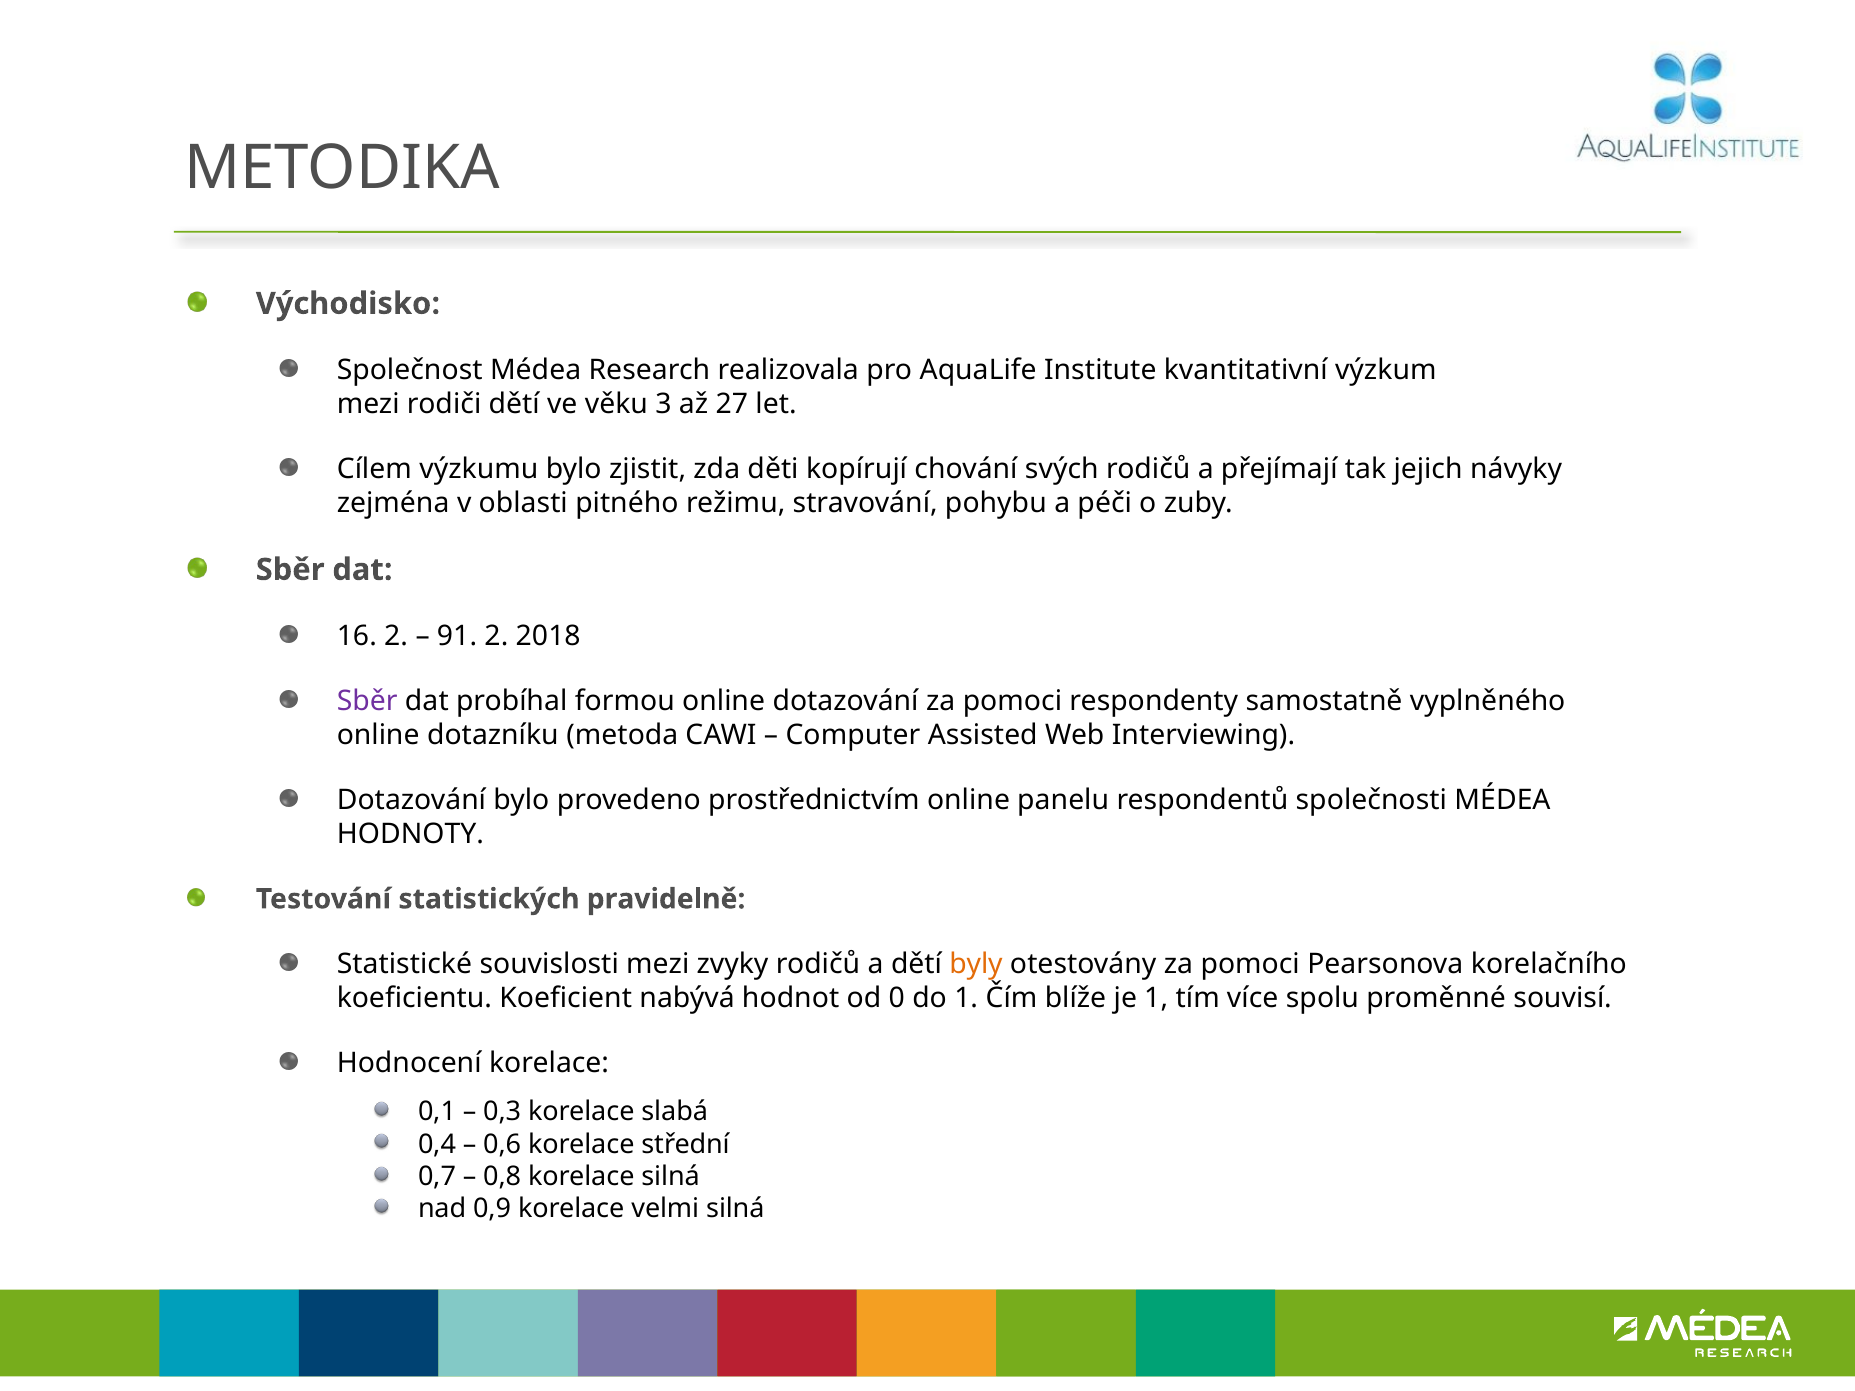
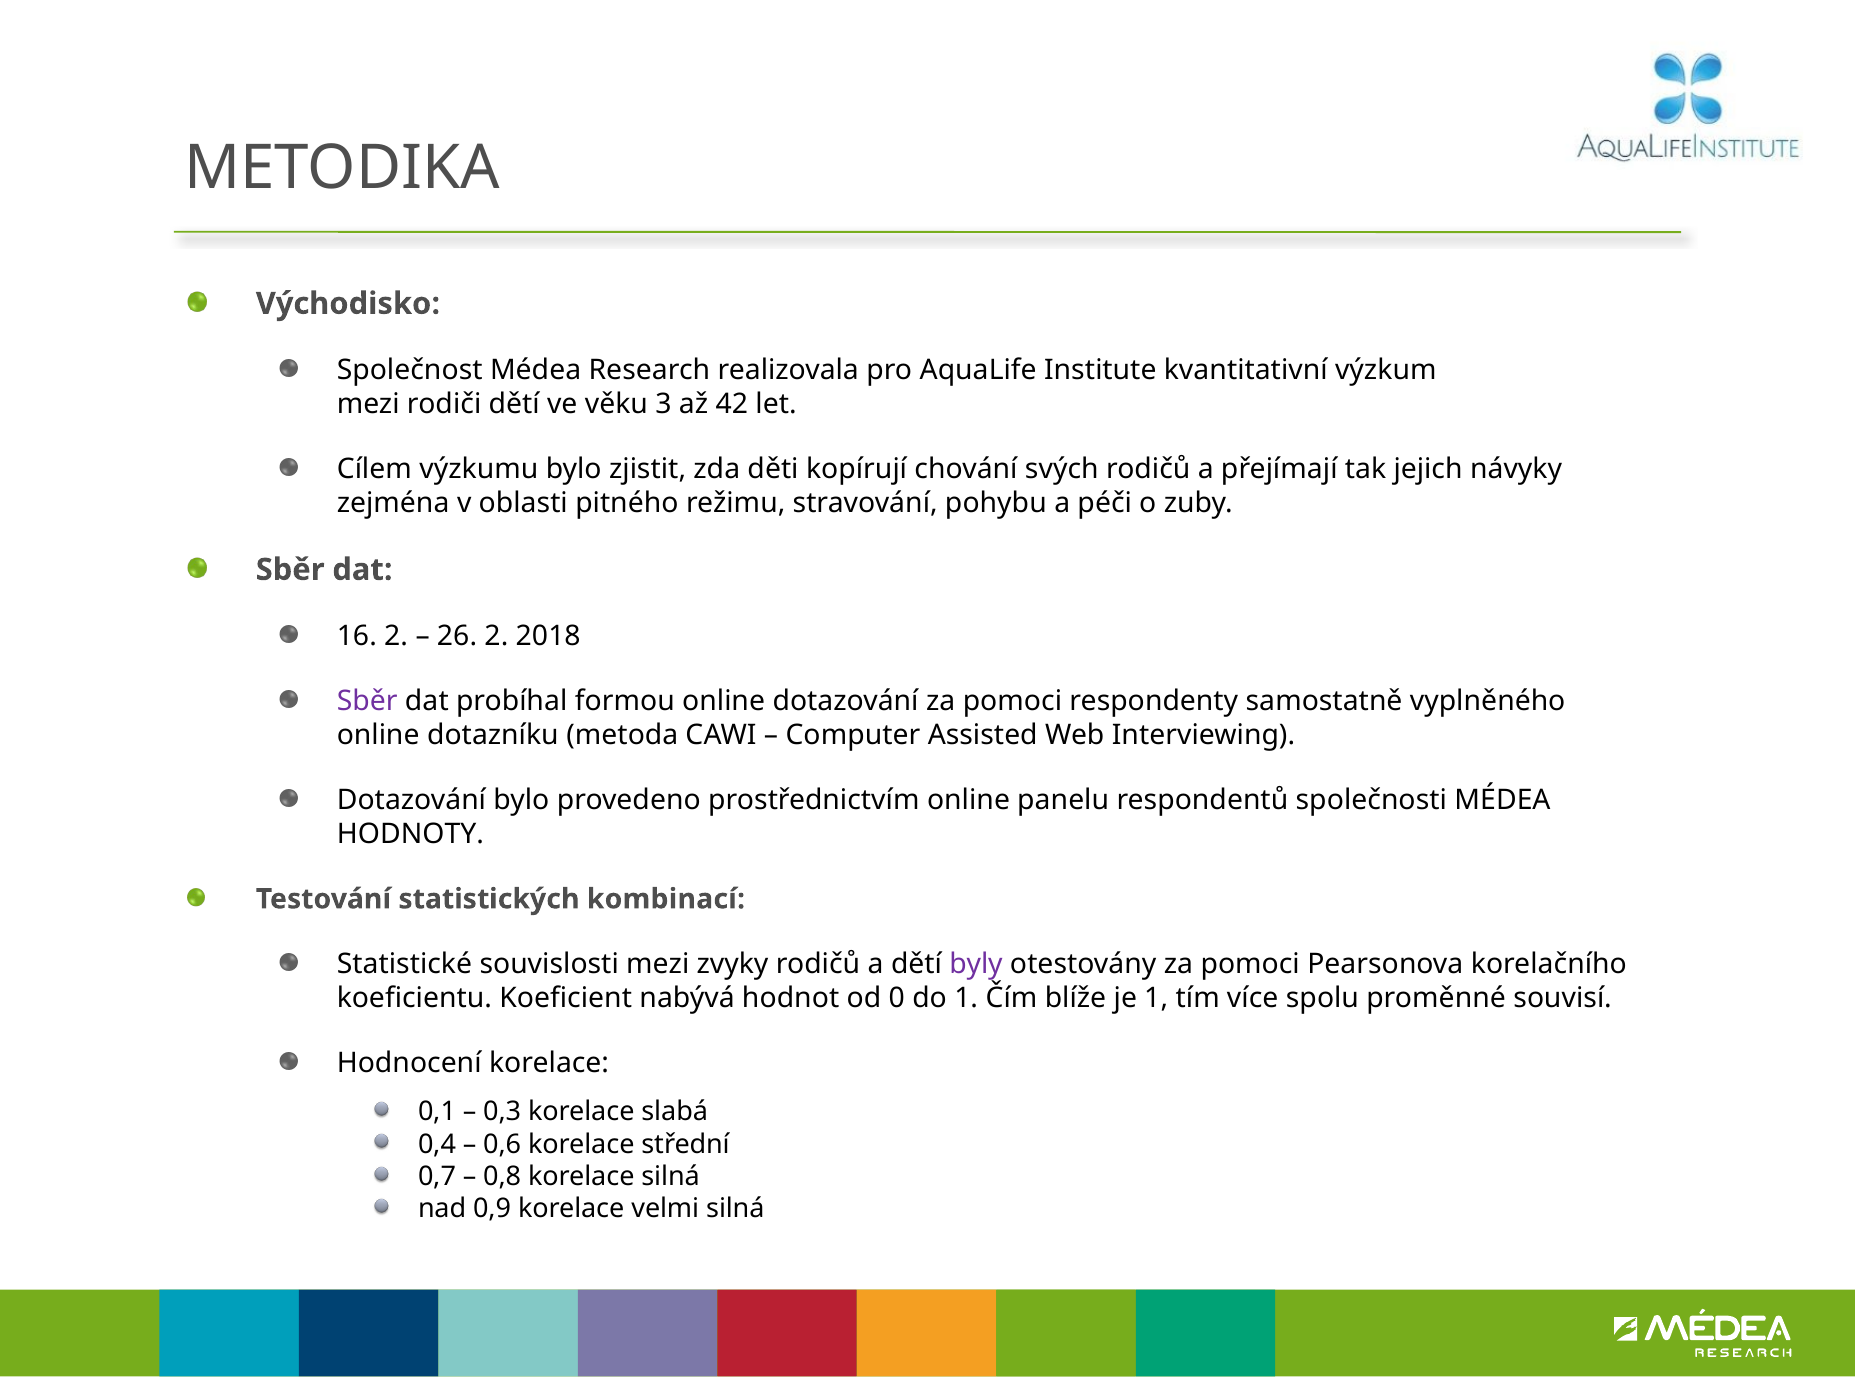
27: 27 -> 42 (732, 404)
91: 91 -> 26 (457, 636)
pravidelně: pravidelně -> kombinací (666, 899)
byly colour: orange -> purple (976, 964)
